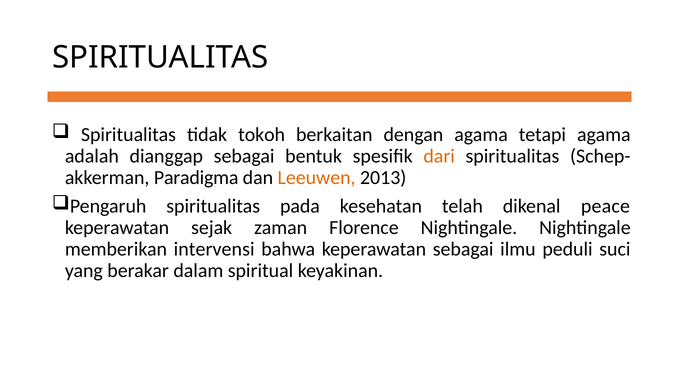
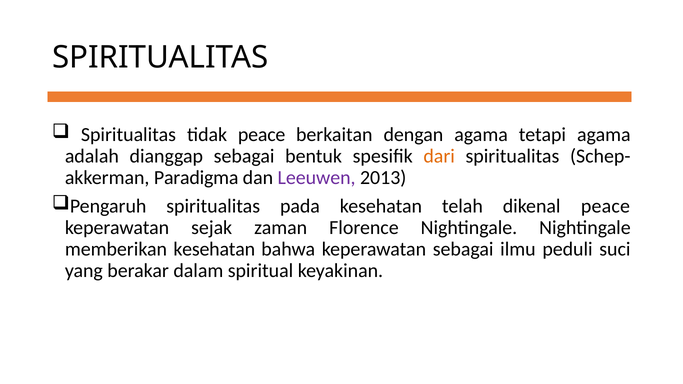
tidak tokoh: tokoh -> peace (262, 135)
Leeuwen colour: orange -> purple (317, 178)
memberikan intervensi: intervensi -> kesehatan (214, 249)
